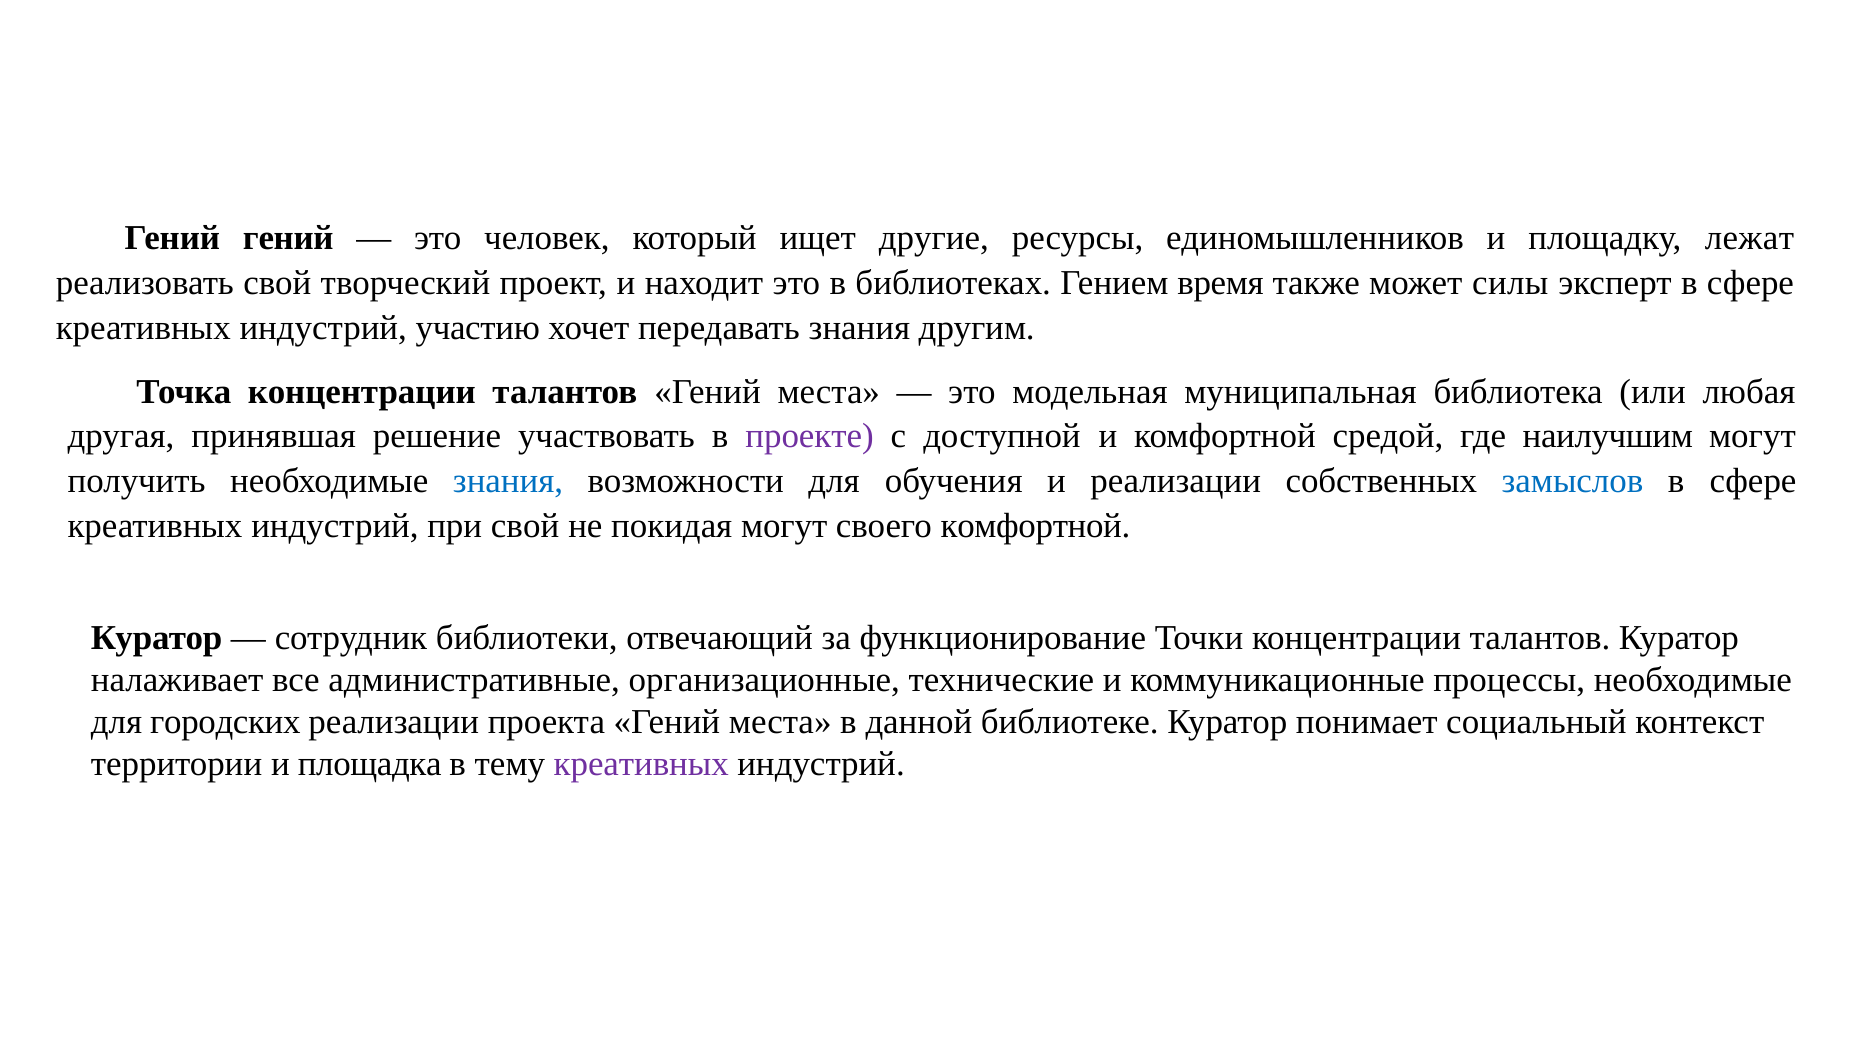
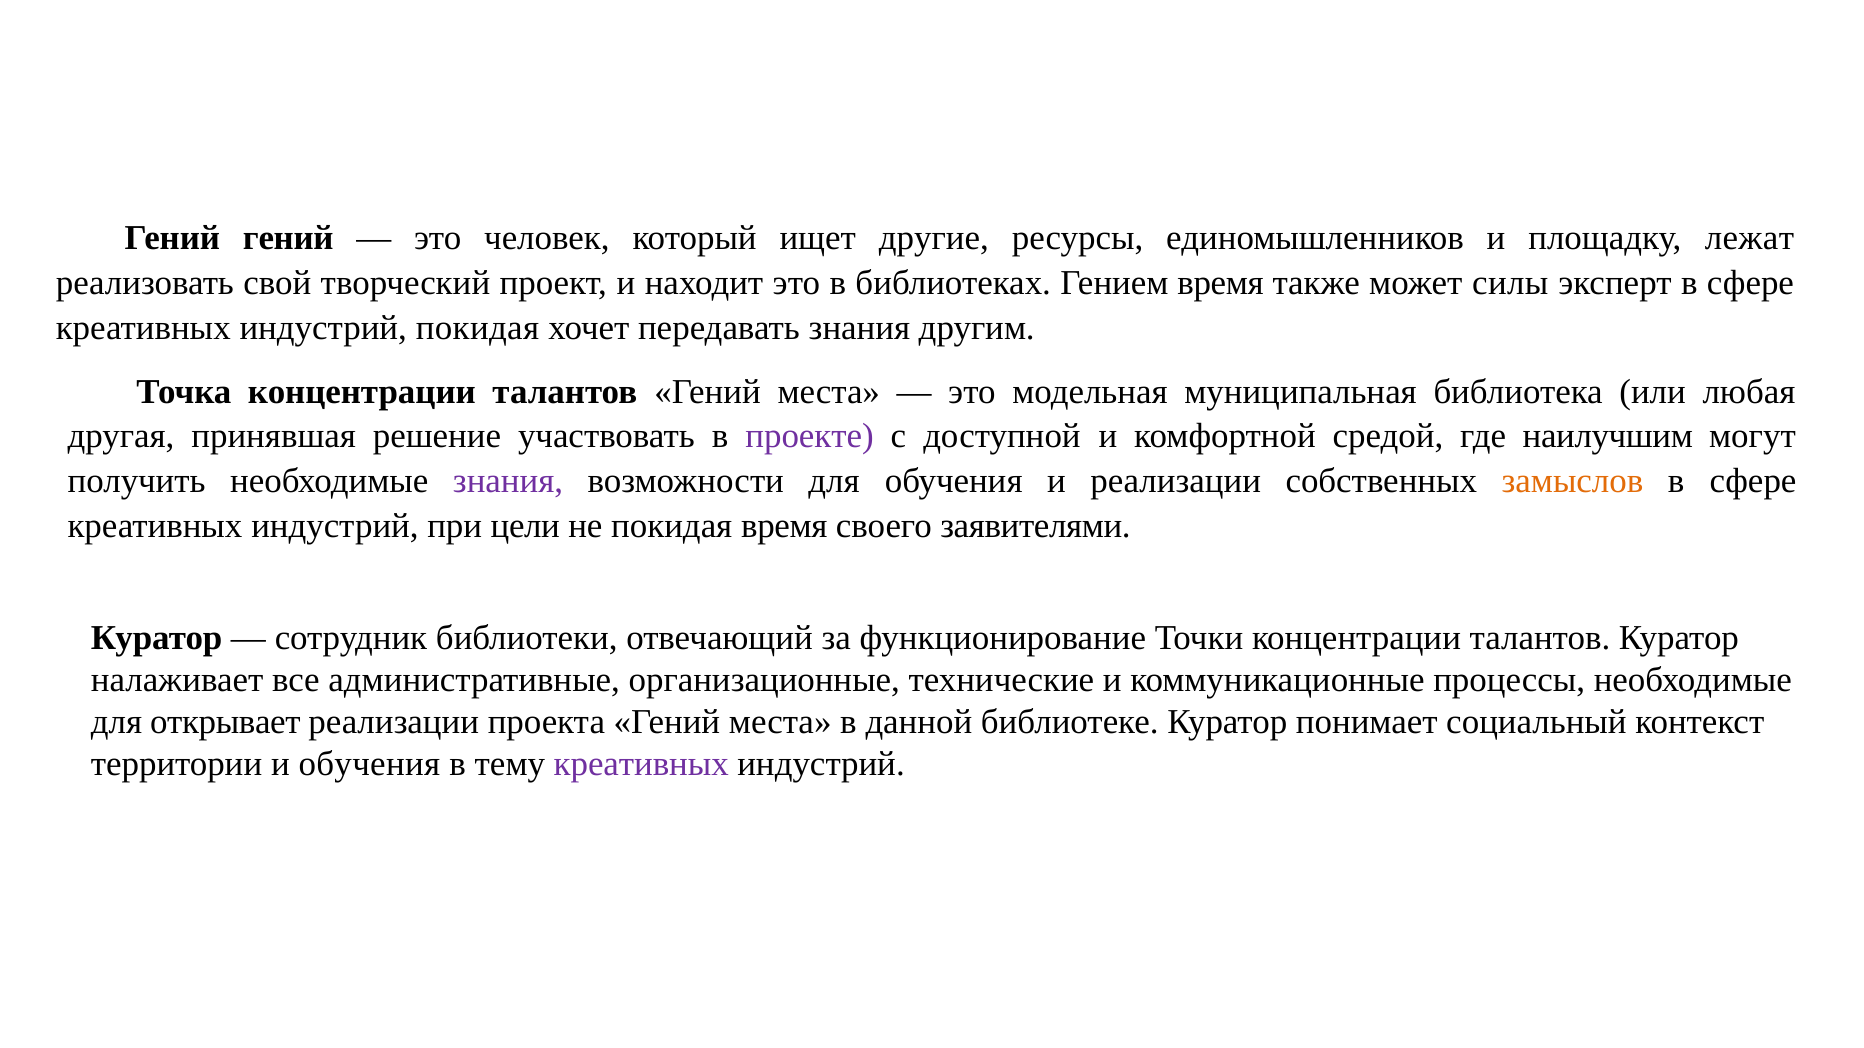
индустрий участию: участию -> покидая (477, 328)
знания colour: blue -> purple (508, 481)
замыслов colour: blue -> orange (1572, 481)
при свой: свой -> цели (525, 526)
покидая могут: могут -> время (784, 526)
своего комфортной: комфортной -> заявителями (1036, 526)
городских: городских -> открывает (225, 722)
и площадка: площадка -> обучения (369, 764)
